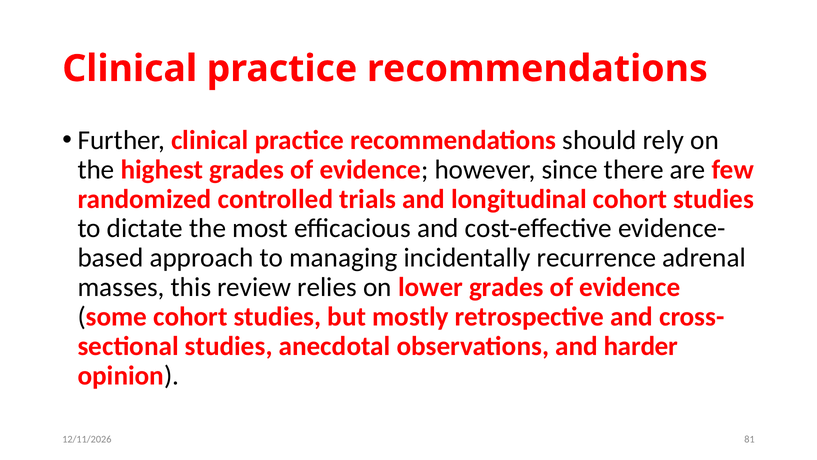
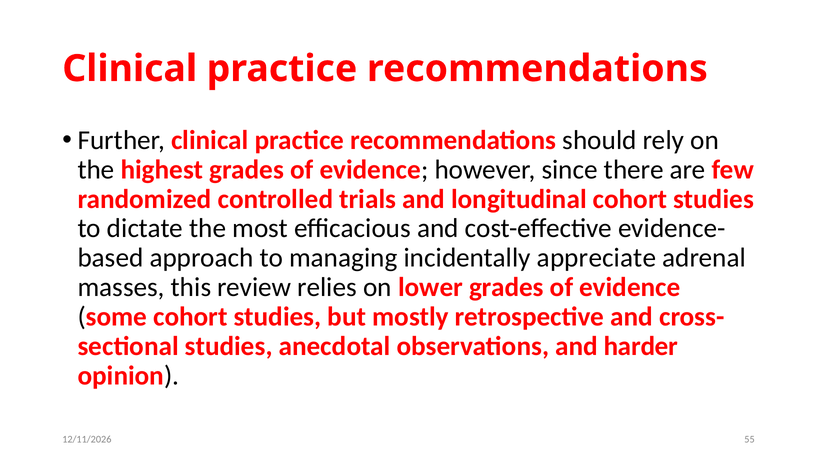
recurrence: recurrence -> appreciate (596, 258)
81: 81 -> 55 (750, 439)
